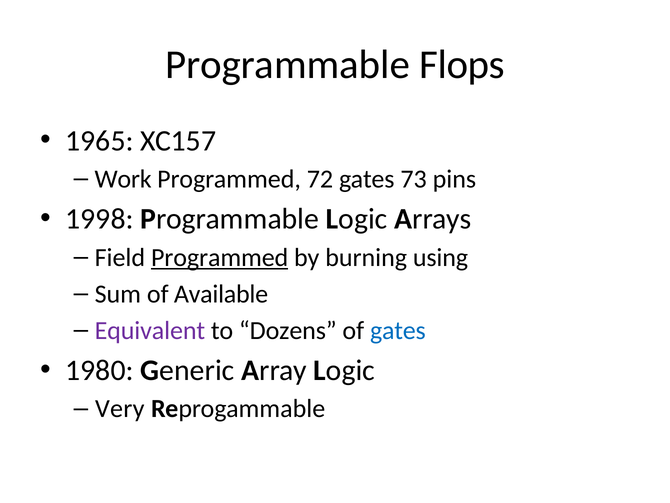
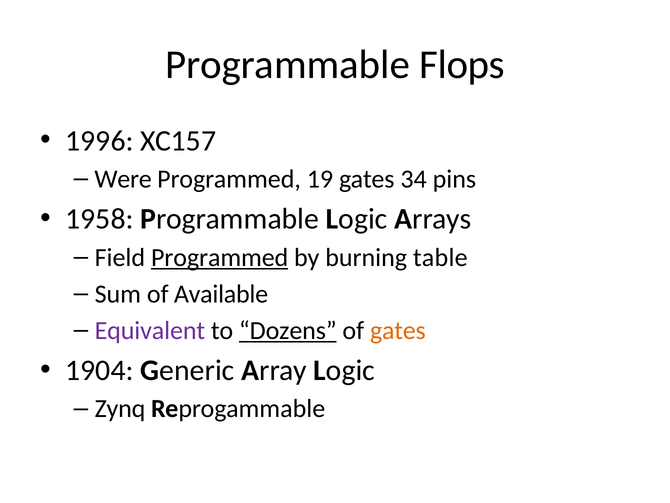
1965: 1965 -> 1996 (99, 141)
Work: Work -> Were (123, 179)
72: 72 -> 19 (320, 179)
73: 73 -> 34 (414, 179)
1998: 1998 -> 1958 (99, 219)
using: using -> table (440, 257)
Dozens underline: none -> present (288, 330)
gates colour: blue -> orange (398, 330)
1980: 1980 -> 1904 (99, 370)
Very: Very -> Zynq (120, 408)
